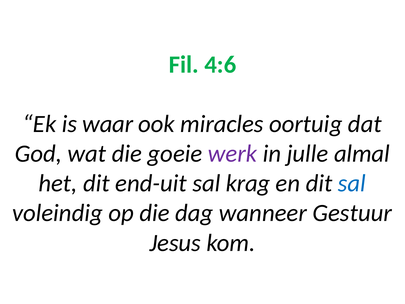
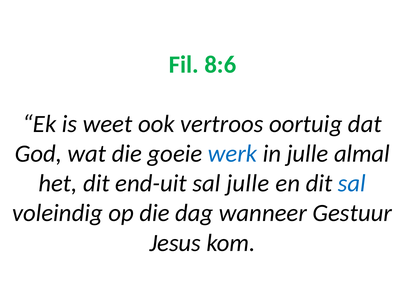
4:6: 4:6 -> 8:6 (220, 65)
waar: waar -> weet (108, 124)
miracles: miracles -> vertroos (222, 124)
werk colour: purple -> blue (233, 154)
sal krag: krag -> julle (248, 183)
